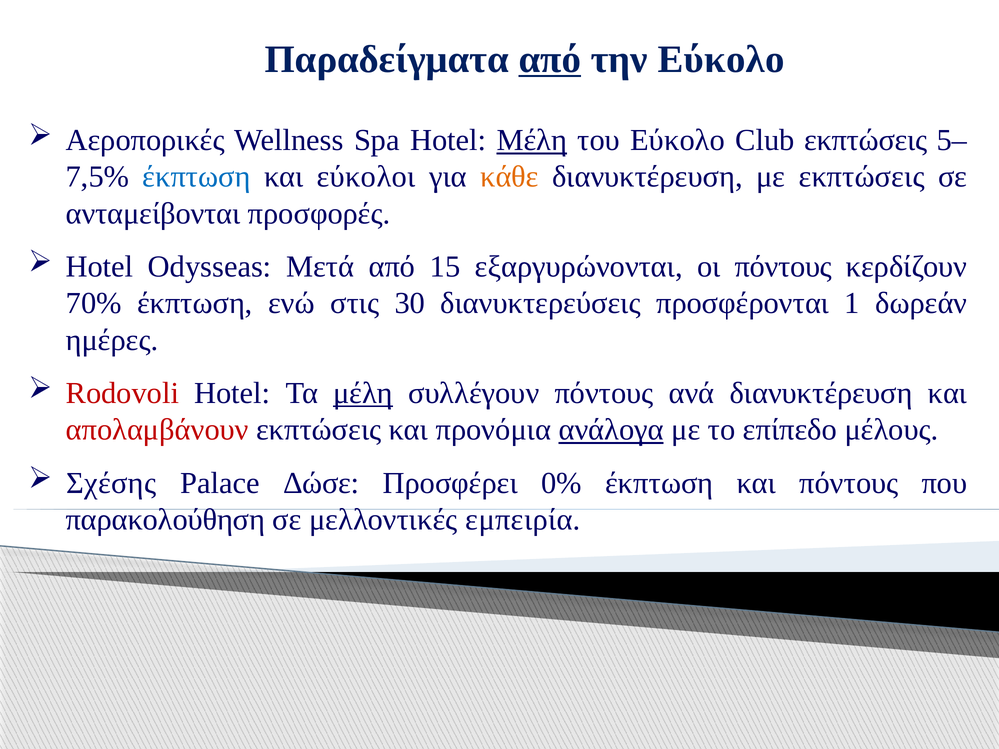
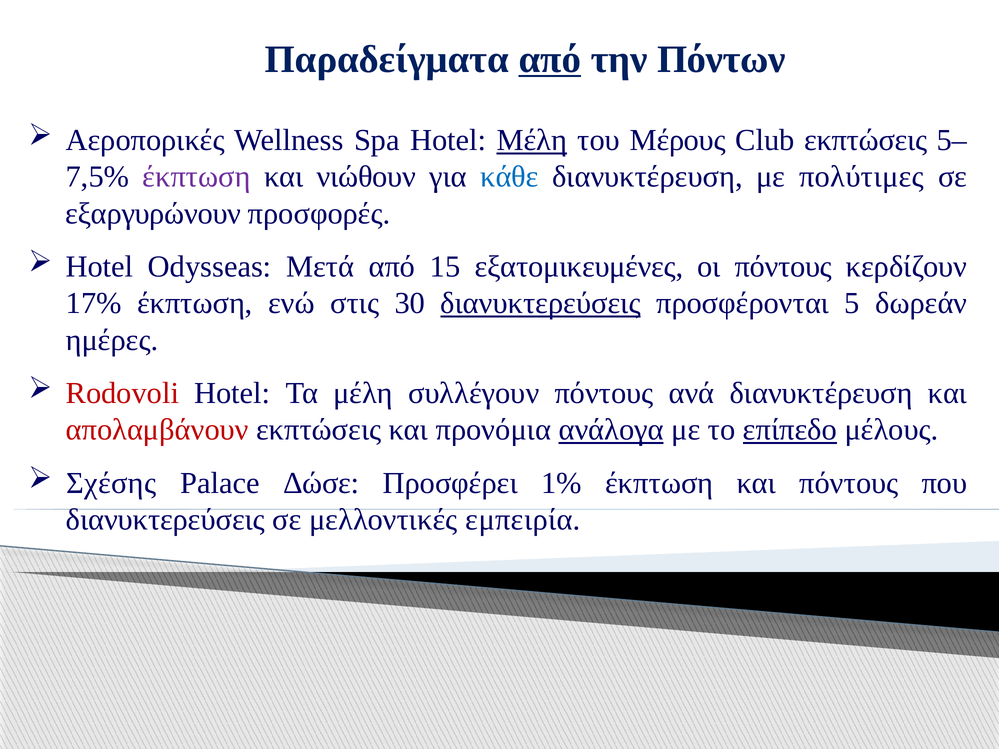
την Εύκολο: Εύκολο -> Πόντων (721, 59)
του Εύκολο: Εύκολο -> Μέρους (678, 140)
έκπτωση colour: blue -> purple (197, 177)
εύκολοι: εύκολοι -> νιώθουν (366, 177)
κάθε colour: orange -> blue (510, 177)
με εκπτώσεις: εκπτώσεις -> πολύτιμες (862, 177)
ανταμείβονται: ανταμείβονται -> εξαργυρώνουν (153, 214)
εξαργυρώνονται: εξαργυρώνονται -> εξατομικευμένες (579, 267)
70%: 70% -> 17% (94, 303)
διανυκτερεύσεις underline: none -> present (541, 303)
1: 1 -> 5 (852, 303)
μέλη underline: present -> none (363, 393)
επίπεδο underline: none -> present (790, 430)
0%: 0% -> 1% (562, 483)
παρακολούθηση: παρακολούθηση -> διανυκτερεύσεις (165, 520)
